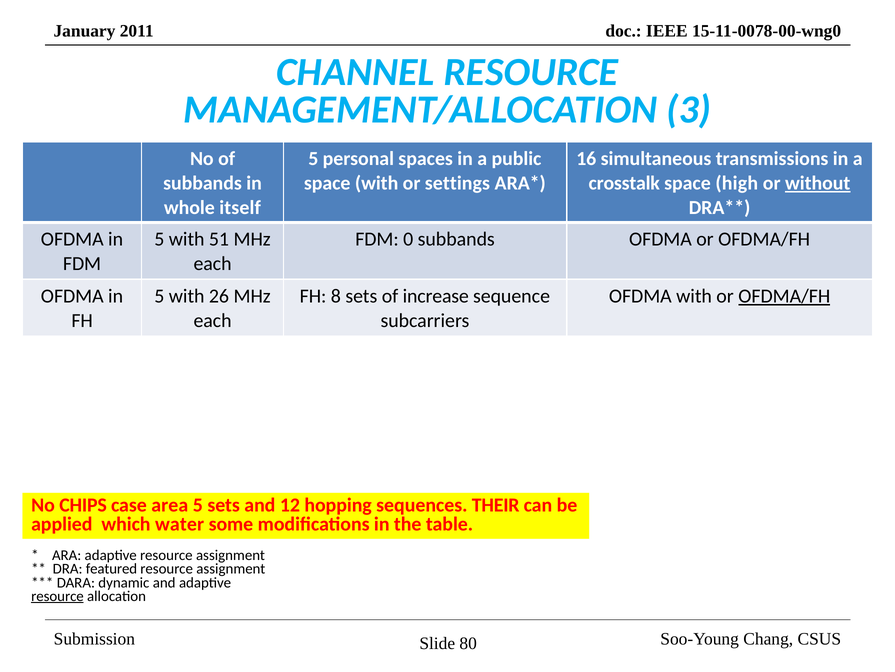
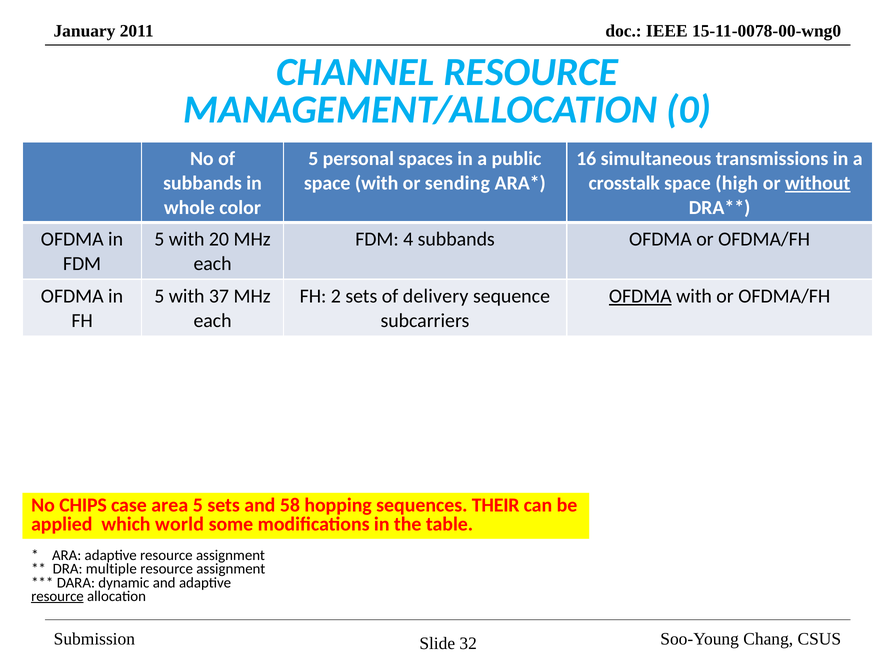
3: 3 -> 0 (689, 109)
settings: settings -> sending (457, 183)
itself: itself -> color (240, 207)
51: 51 -> 20 (219, 239)
0: 0 -> 4 (408, 239)
26: 26 -> 37 (219, 296)
8: 8 -> 2 (336, 296)
increase: increase -> delivery (436, 296)
OFDMA underline: none -> present (640, 296)
OFDMA/FH underline: present -> none (784, 296)
12: 12 -> 58 (290, 505)
water: water -> world (180, 523)
featured: featured -> multiple (111, 568)
80: 80 -> 32 (468, 643)
